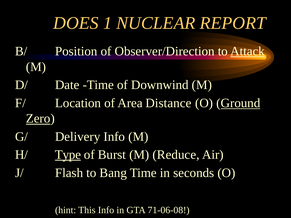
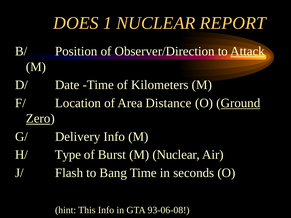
Downwind: Downwind -> Kilometers (160, 85)
Type underline: present -> none (68, 155)
M Reduce: Reduce -> Nuclear (176, 155)
71-06-08: 71-06-08 -> 93-06-08 (169, 210)
